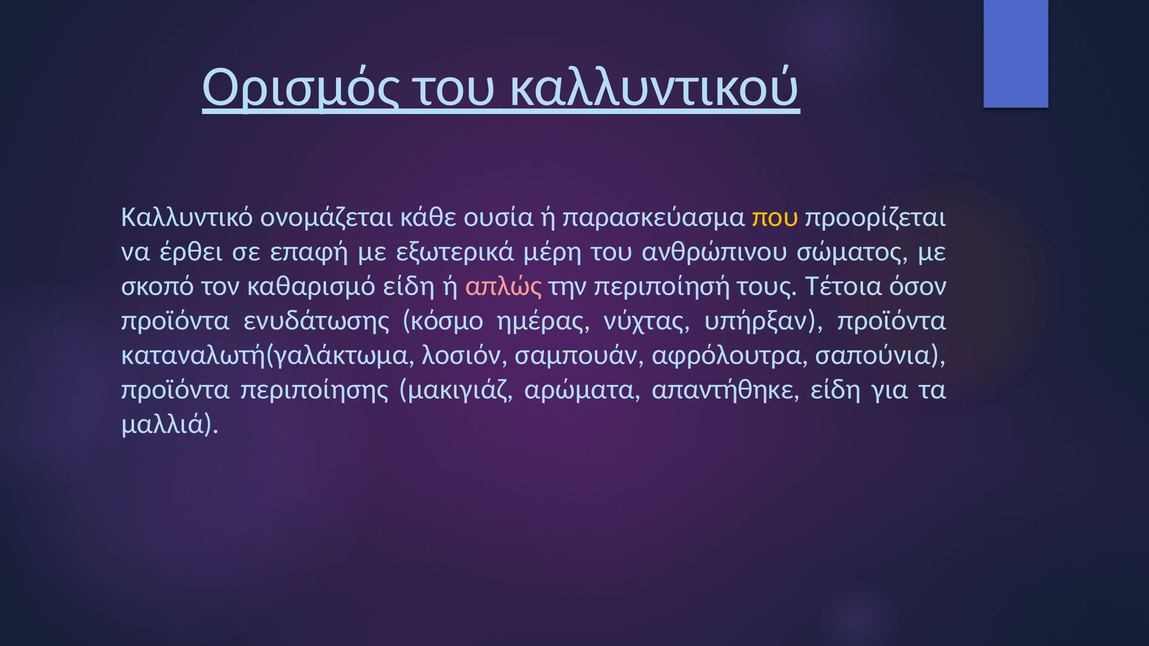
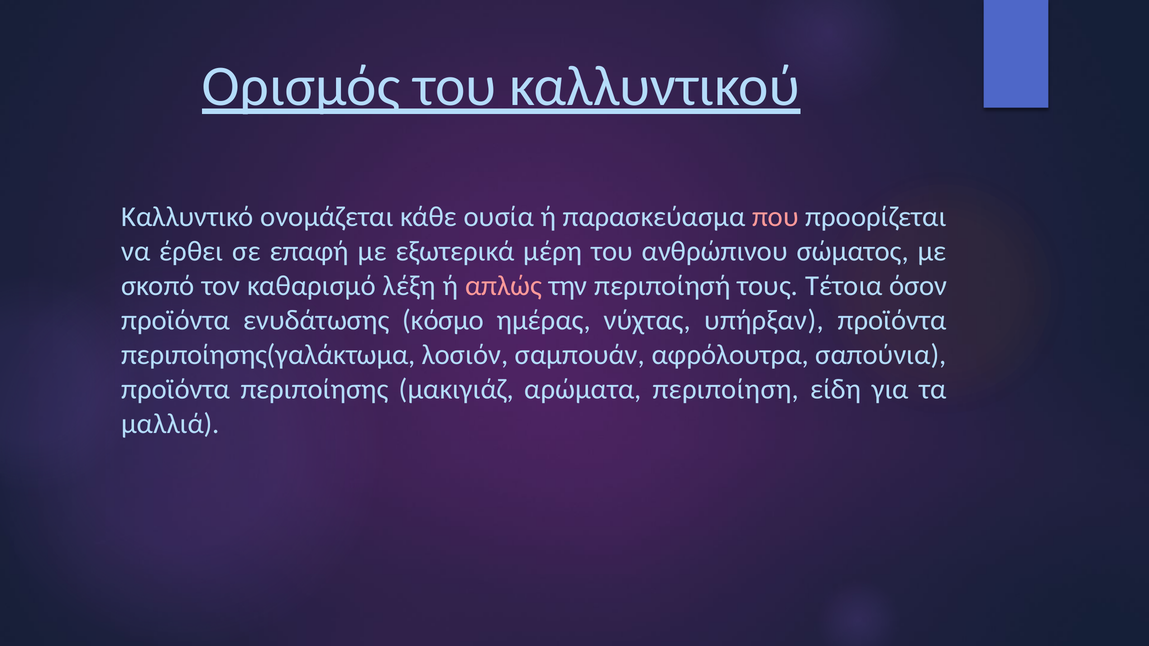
που colour: yellow -> pink (775, 217)
καθαρισμό είδη: είδη -> λέξη (409, 286)
καταναλωτή(γαλάκτωμα: καταναλωτή(γαλάκτωμα -> περιποίησης(γαλάκτωμα (268, 355)
απαντήθηκε: απαντήθηκε -> περιποίηση (726, 389)
